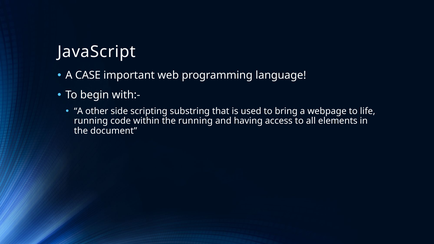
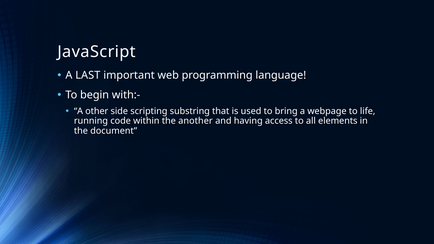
CASE: CASE -> LAST (88, 75)
the running: running -> another (195, 121)
